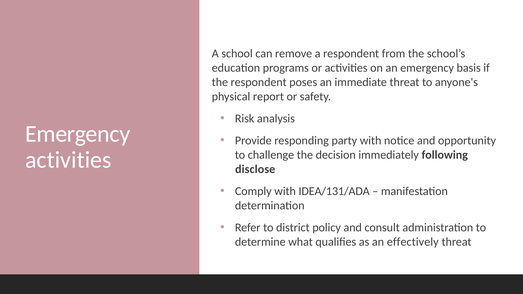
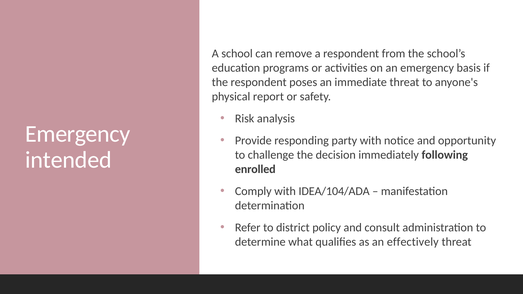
activities: activities -> intended (68, 160)
disclose: disclose -> enrolled (255, 169)
IDEA/131/ADA: IDEA/131/ADA -> IDEA/104/ADA (334, 191)
